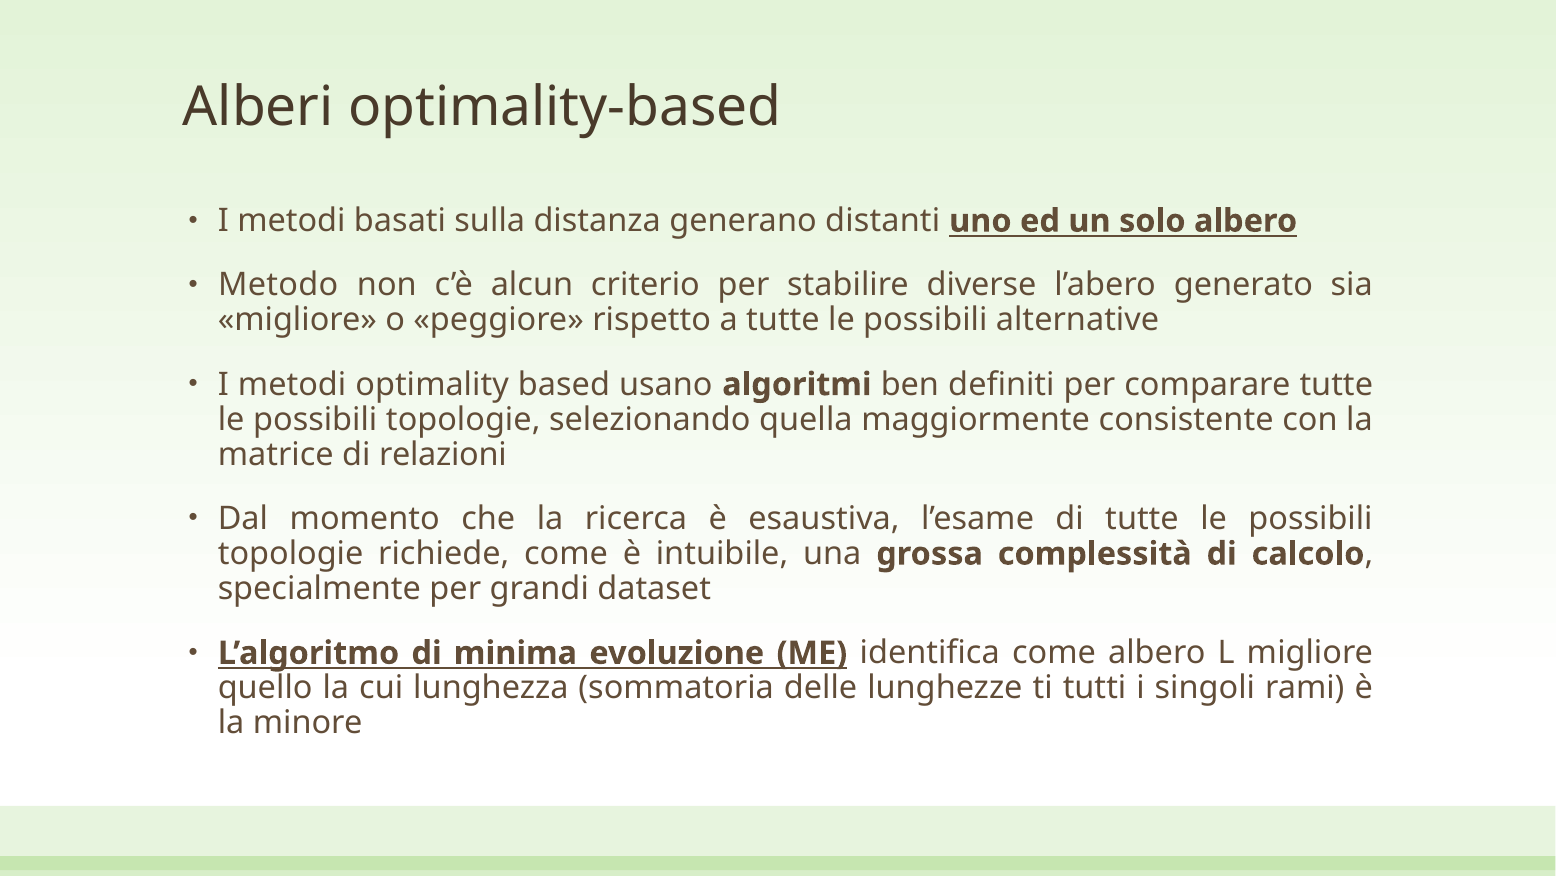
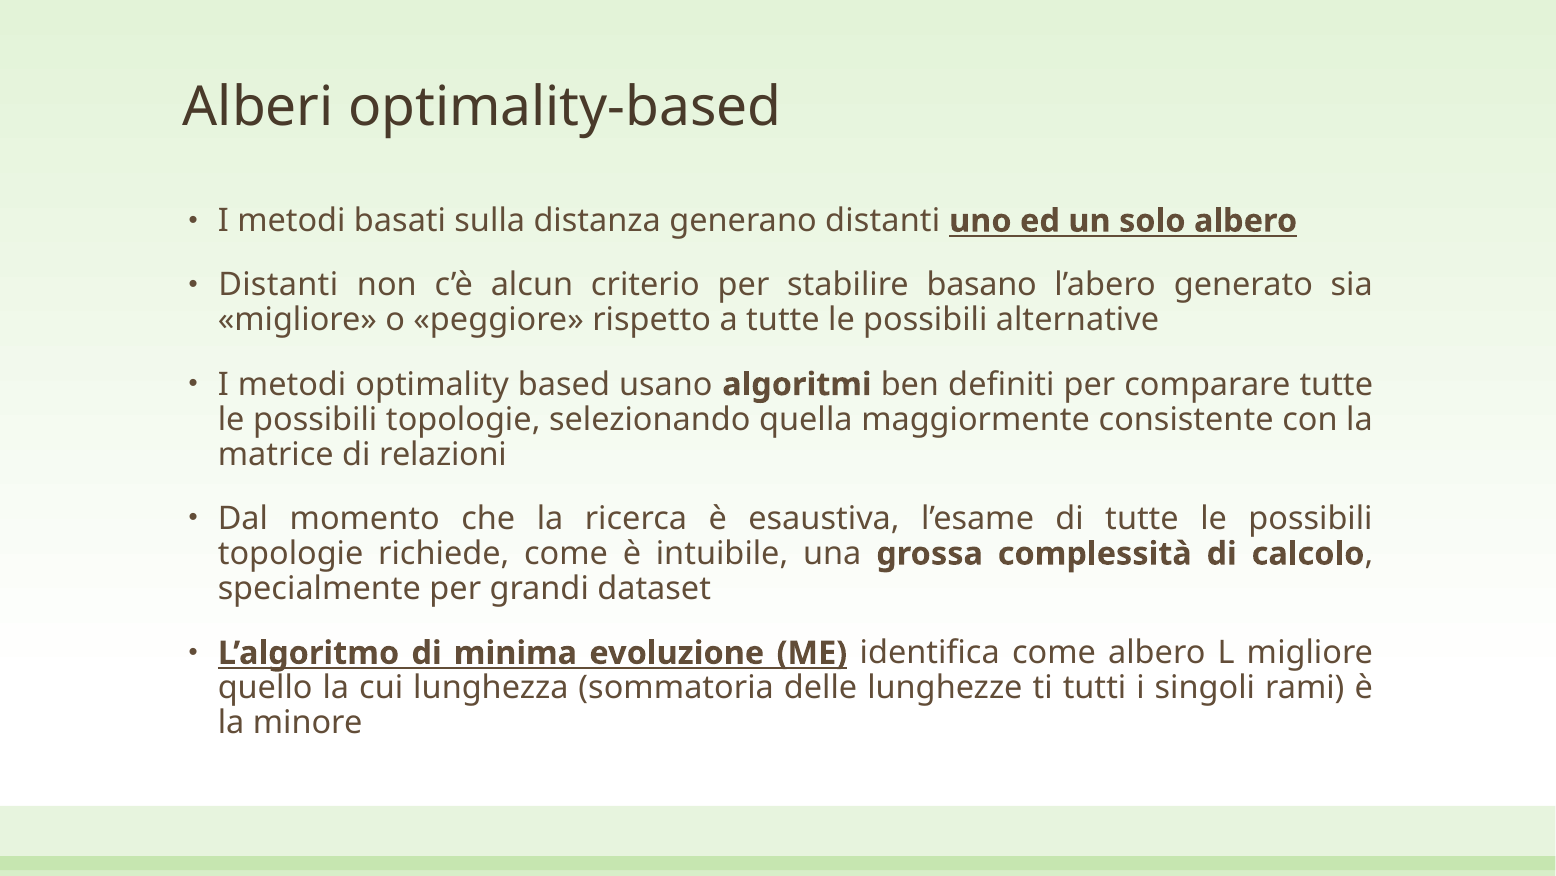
Metodo: Metodo -> Distanti (278, 285)
diverse: diverse -> basano (982, 285)
